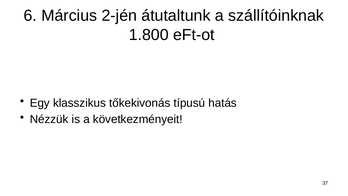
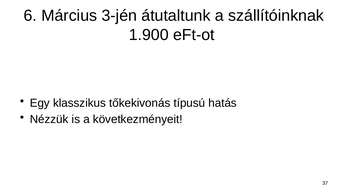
2-jén: 2-jén -> 3-jén (119, 16)
1.800: 1.800 -> 1.900 (149, 35)
